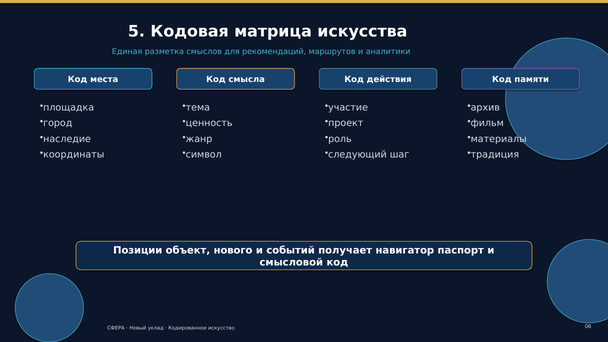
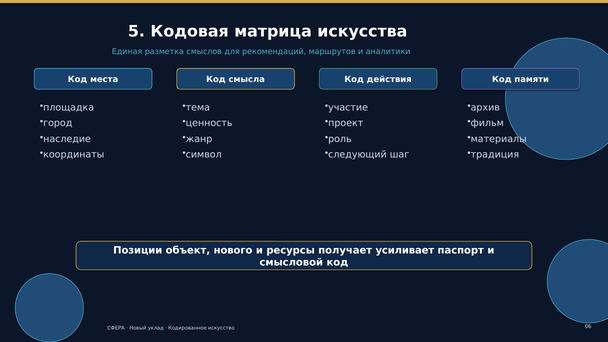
событий: событий -> ресурсы (291, 250)
навигатор: навигатор -> усиливает (405, 250)
